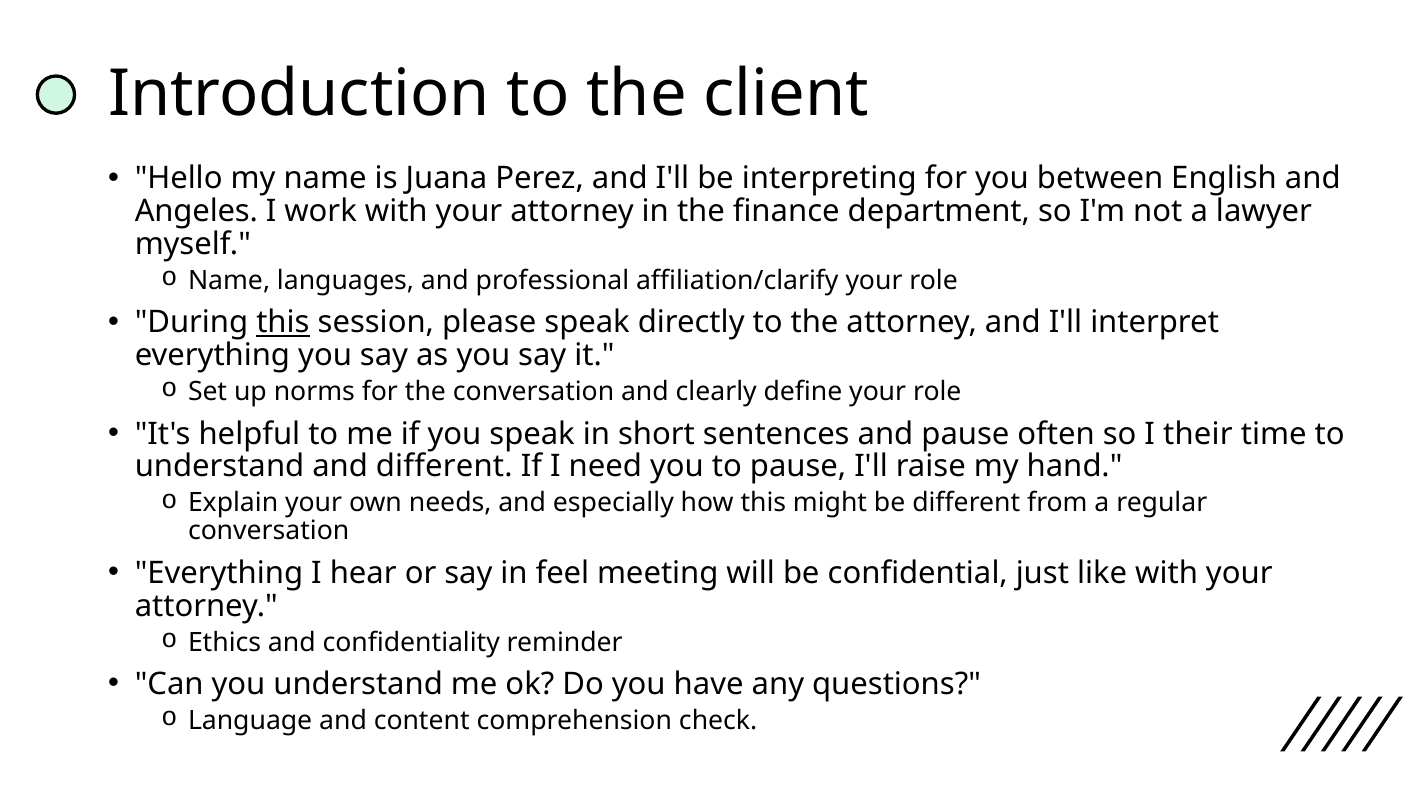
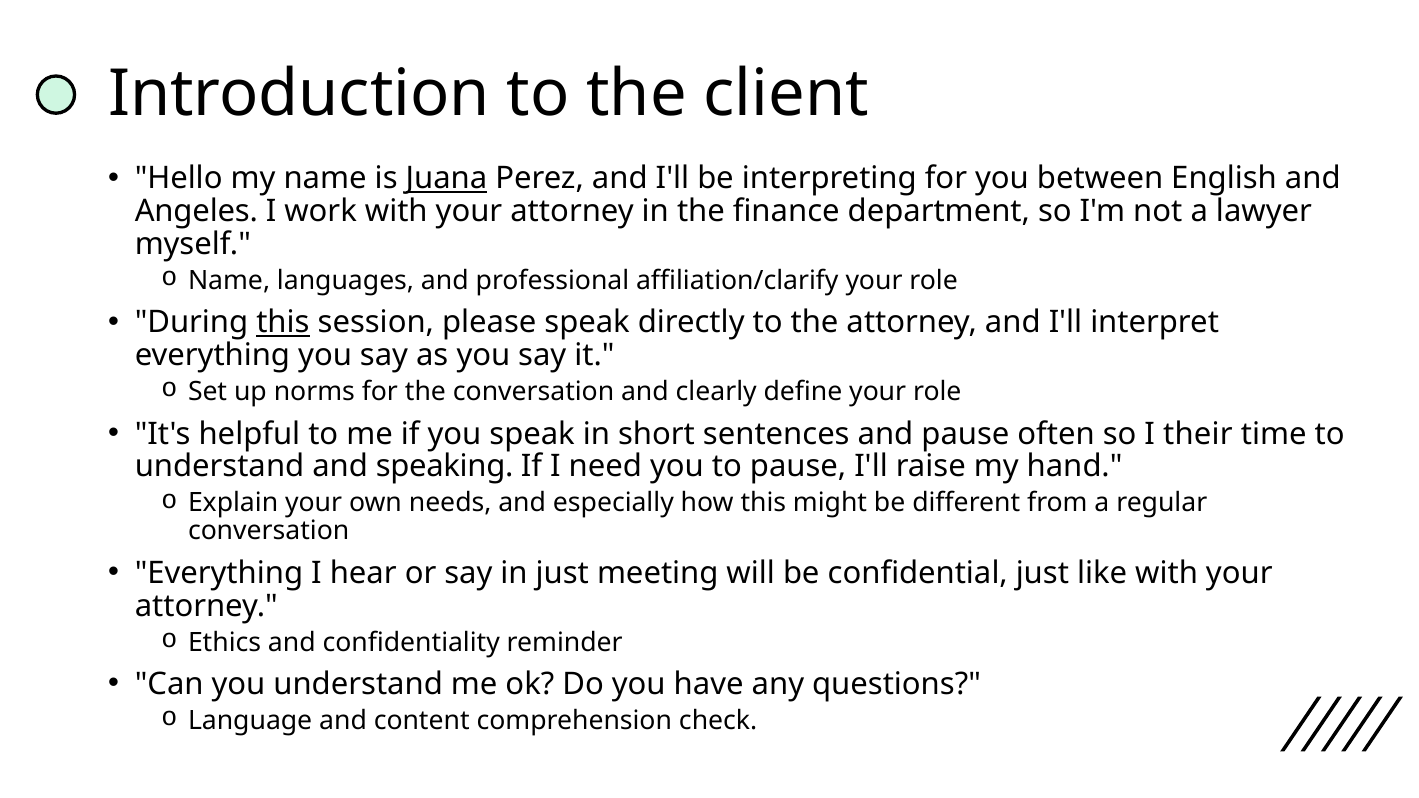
Juana underline: none -> present (446, 179)
and different: different -> speaking (445, 467)
in feel: feel -> just (562, 573)
